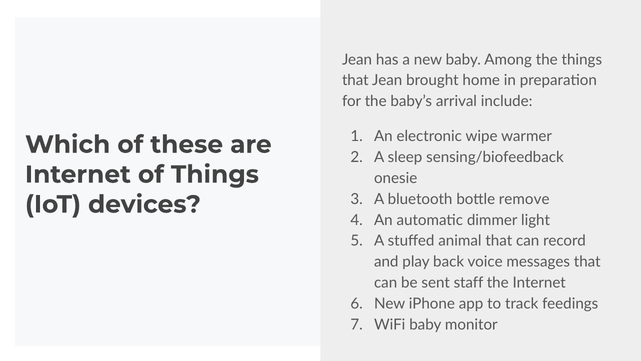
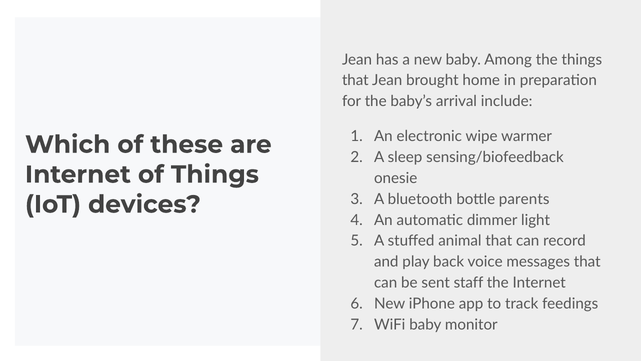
remove: remove -> parents (524, 199)
